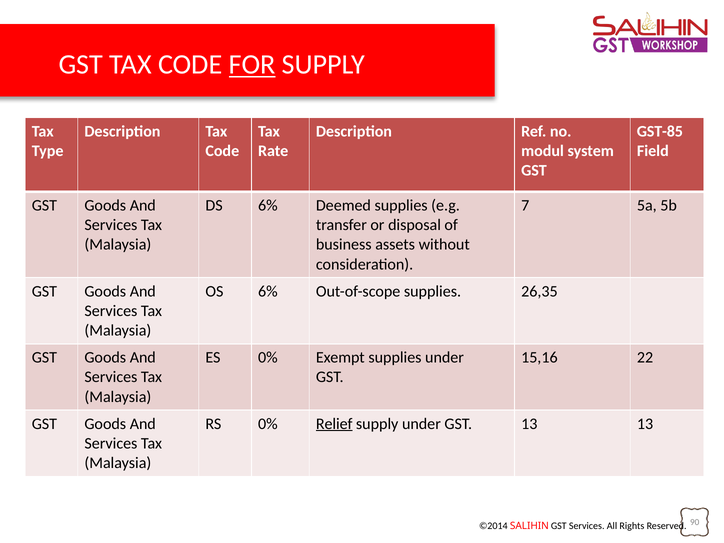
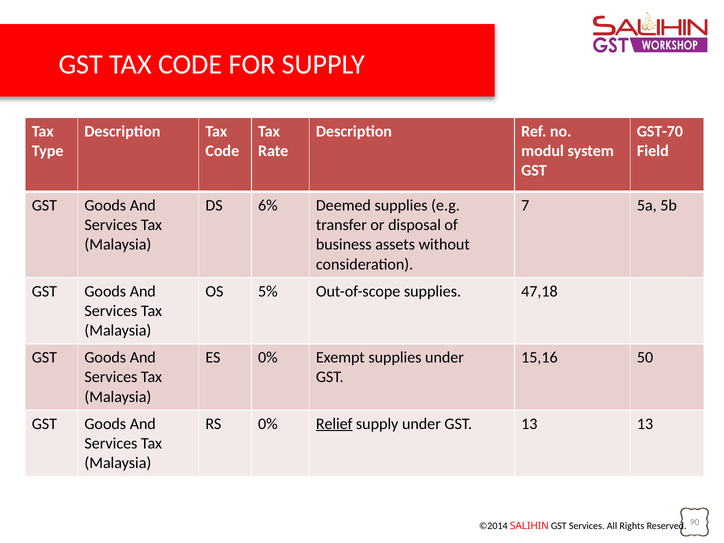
FOR underline: present -> none (252, 65)
GST-85: GST-85 -> GST-70 (660, 131)
OS 6%: 6% -> 5% (268, 291)
26,35: 26,35 -> 47,18 (539, 291)
22: 22 -> 50 (645, 358)
